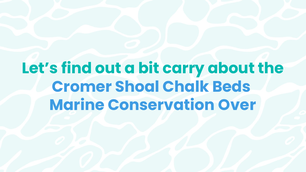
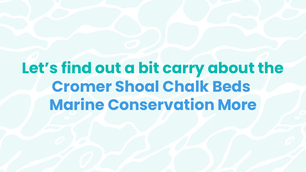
Over: Over -> More (237, 105)
